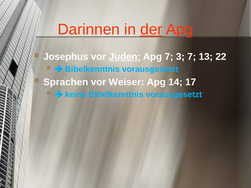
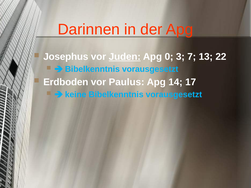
der underline: present -> none (151, 30)
Apg 7: 7 -> 0 (169, 57)
Sprachen: Sprachen -> Erdboden (66, 82)
Weiser: Weiser -> Paulus (127, 82)
